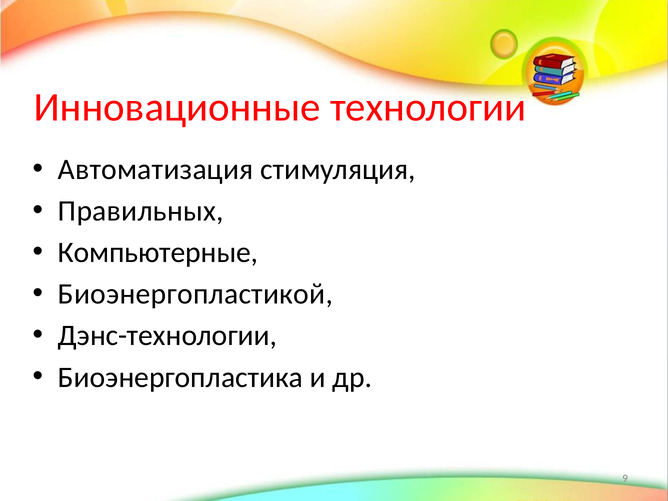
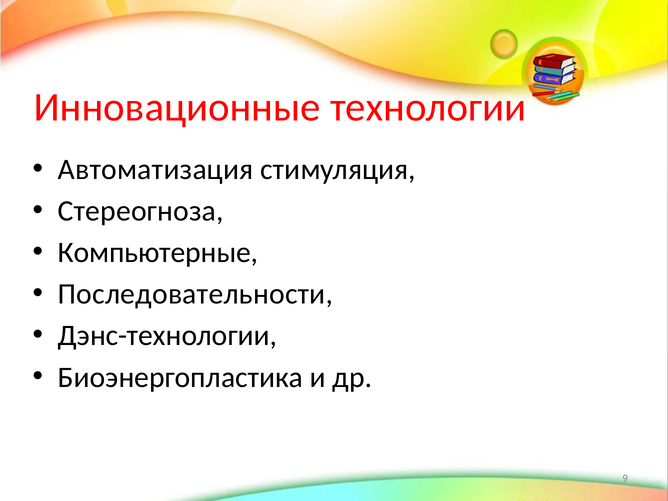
Правильных: Правильных -> Стереогноза (141, 211)
Биоэнергопластикой: Биоэнергопластикой -> Последовательности (195, 294)
